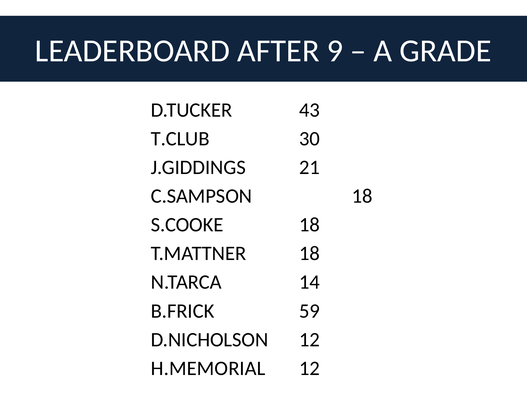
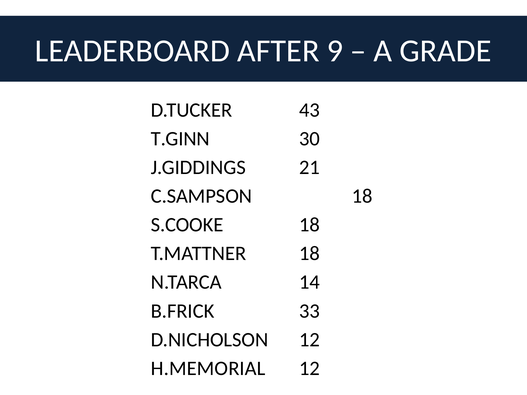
T.CLUB: T.CLUB -> T.GINN (180, 139)
59: 59 -> 33 (309, 311)
